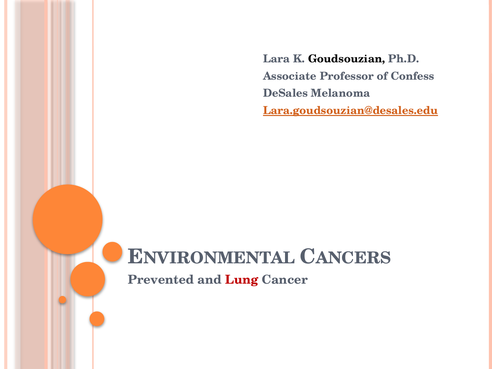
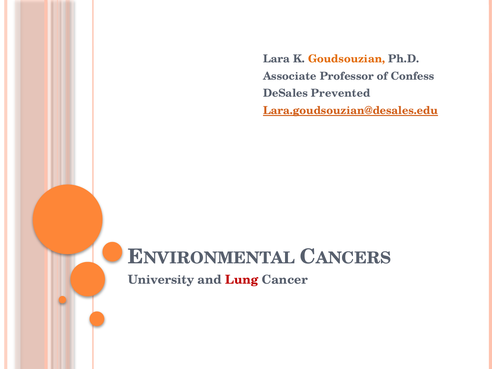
Goudsouzian colour: black -> orange (347, 59)
Melanoma: Melanoma -> Prevented (341, 93)
Prevented: Prevented -> University (161, 280)
